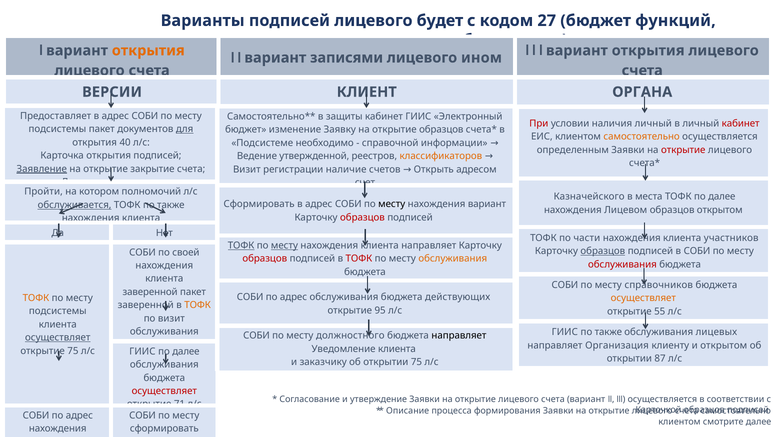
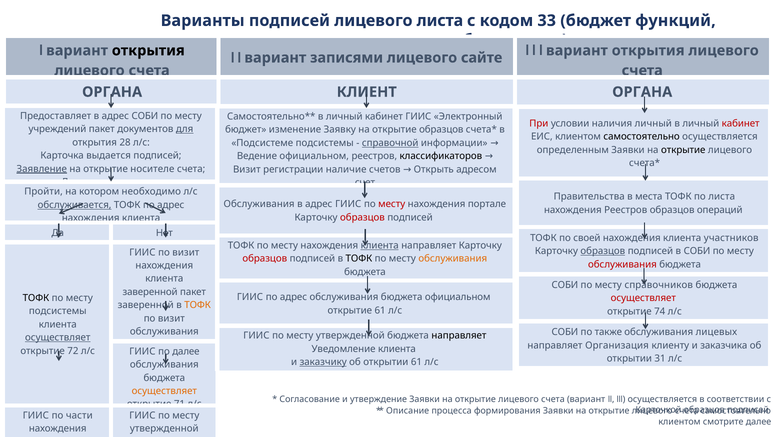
лицевого будет: будет -> листа (440, 21)
27: 27 -> 33 (547, 21)
открытия colour: orange -> black (148, 51)
ином: ином -> сайте (482, 58)
ВЕРСИИ: ВЕРСИИ -> ОРГАНА (112, 92)
защиты: защиты -> личный (344, 116)
подсистемы: подсистемы -> учреждений (57, 129)
самостоятельно colour: orange -> black (642, 137)
40: 40 -> 28 (125, 142)
Подсистеме необходимо: необходимо -> подсистемы (325, 143)
справочной underline: none -> present (390, 143)
открытие colour: red -> black (683, 150)
Карточка открытия: открытия -> выдается (109, 156)
Ведение утвержденной: утвержденной -> официальном (314, 156)
классификаторов colour: orange -> black (441, 156)
закрытие: закрытие -> носителе (152, 169)
полномочий: полномочий -> необходимо (151, 192)
Казначейского: Казначейского -> Правительства (589, 197)
ТОФК по далее: далее -> листа (722, 197)
Сформировать: Сформировать -> Обслуживания (259, 204)
СОБИ: СОБИ -> ГИИС (348, 204)
месту colour: black -> red (392, 204)
нахождения вариант: вариант -> портале (487, 204)
ТОФК по также: также -> адрес (171, 205)
нахождения Лицевом: Лицевом -> Реестров (626, 210)
образцов открытом: открытом -> операций (720, 210)
части: части -> своей (587, 238)
ТОФК underline: present -> none (241, 246)
месту underline: present -> none (284, 246)
клиента underline: none -> present (380, 246)
СОБИ: СОБИ -> ГИИС (142, 252)
своей: своей -> визит (186, 252)
ТОФК colour: red -> black (359, 259)
СОБИ: СОБИ -> ГИИС (250, 297)
бюджета действующих: действующих -> официальном (458, 297)
ТОФК colour: orange -> black (36, 298)
осуществляет colour: orange -> red (643, 298)
открытие 95: 95 -> 61 (380, 310)
55: 55 -> 74 (660, 312)
ГИИС: ГИИС -> СОБИ (565, 332)
СОБИ: СОБИ -> ГИИС (256, 336)
должностного: должностного -> утвержденной (350, 336)
и открытом: открытом -> заказчика (724, 345)
открытие 75: 75 -> 72 (73, 351)
87: 87 -> 31 (660, 359)
заказчику underline: none -> present (323, 362)
открытии 75: 75 -> 61 (416, 362)
осуществляет colour: red -> orange (164, 391)
СОБИ: СОБИ -> ГИИС (36, 416)
адрес: адрес -> части (79, 416)
СОБИ: СОБИ -> ГИИС (142, 416)
сформировать: сформировать -> утвержденной (164, 429)
